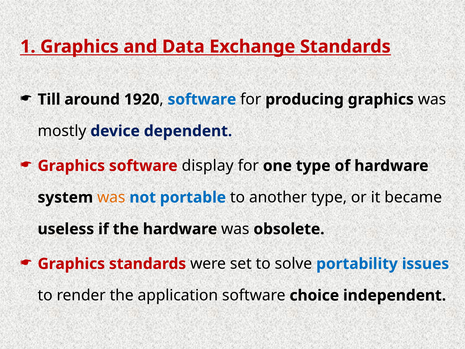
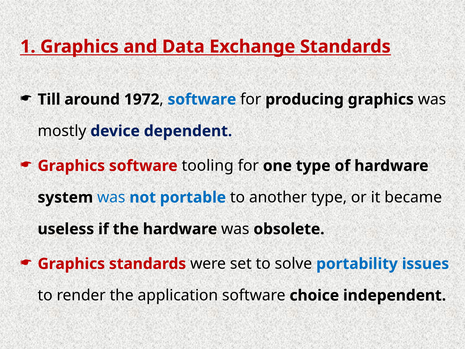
1920: 1920 -> 1972 (142, 99)
display: display -> tooling (208, 166)
was colour: orange -> blue (111, 197)
